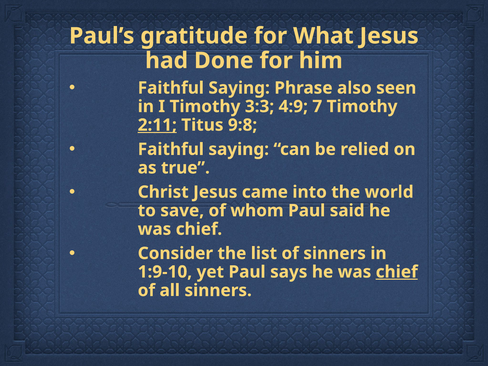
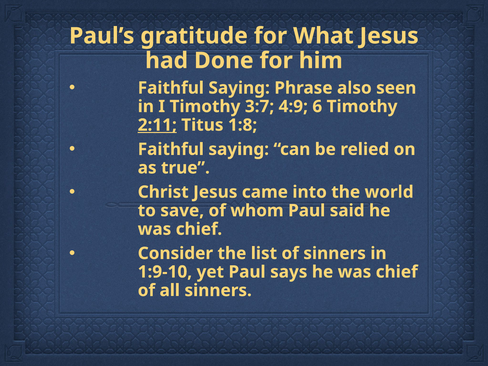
3:3: 3:3 -> 3:7 (260, 106)
7: 7 -> 6 (317, 106)
9:8: 9:8 -> 1:8 (243, 125)
chief underline: present -> none (397, 272)
